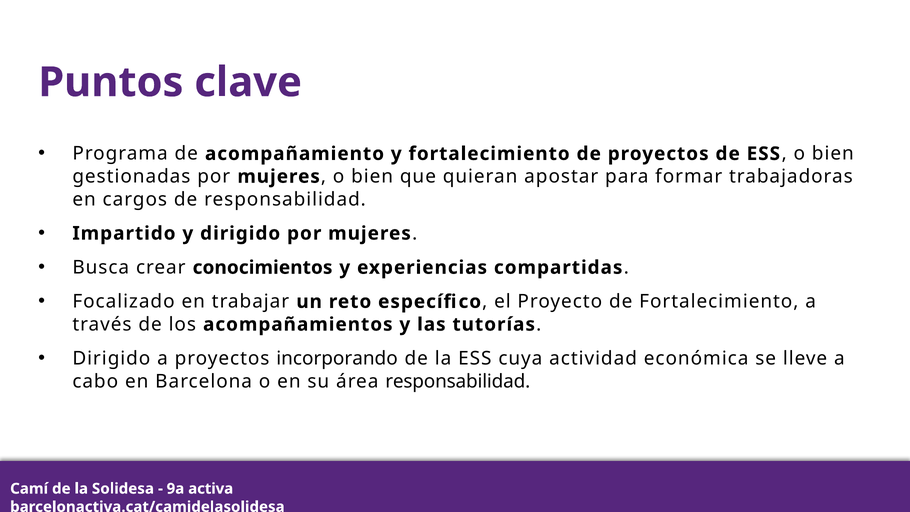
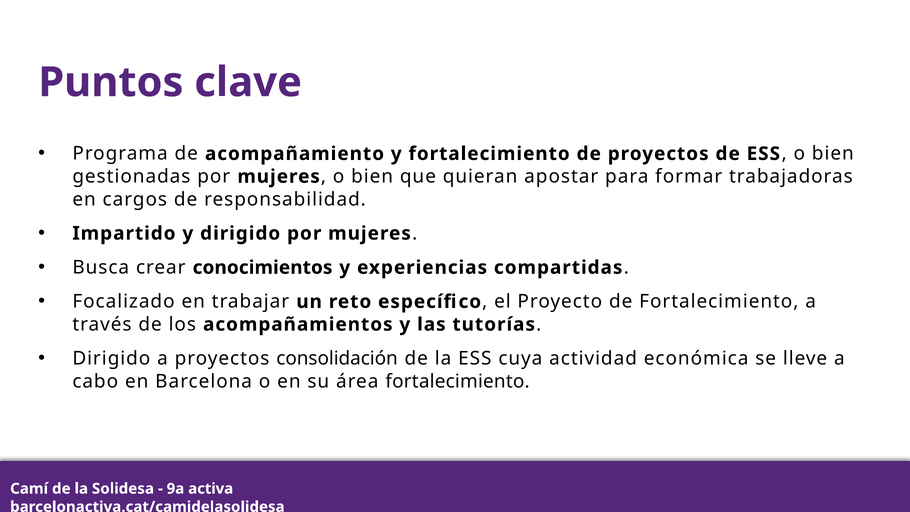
incorporando: incorporando -> consolidación (337, 358)
área responsabilidad: responsabilidad -> fortalecimiento (458, 381)
